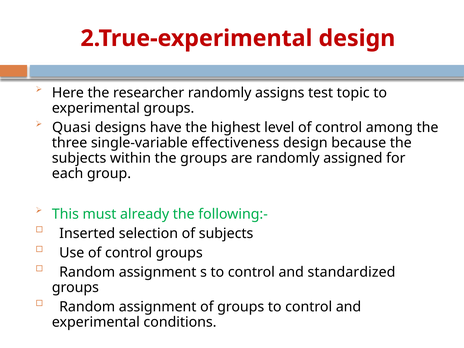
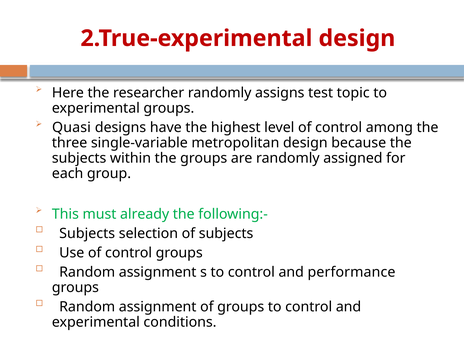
effectiveness: effectiveness -> metropolitan (235, 143)
Inserted: Inserted -> Subjects (87, 233)
standardized: standardized -> performance (352, 272)
